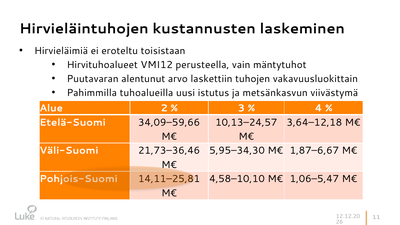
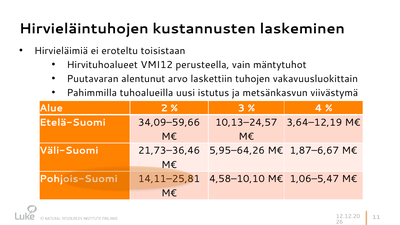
3,64–12,18: 3,64–12,18 -> 3,64–12,19 (314, 122)
5,95–34,30: 5,95–34,30 -> 5,95–64,26 (237, 151)
